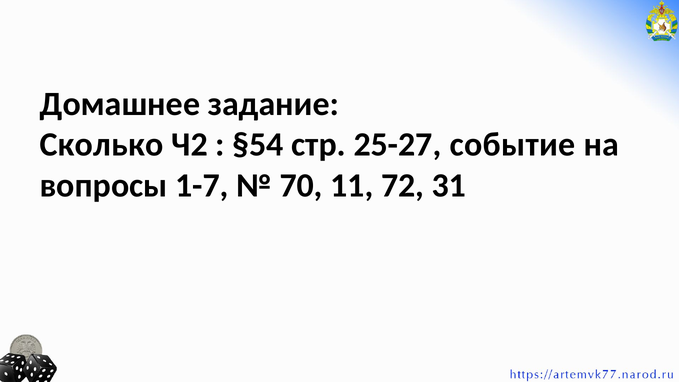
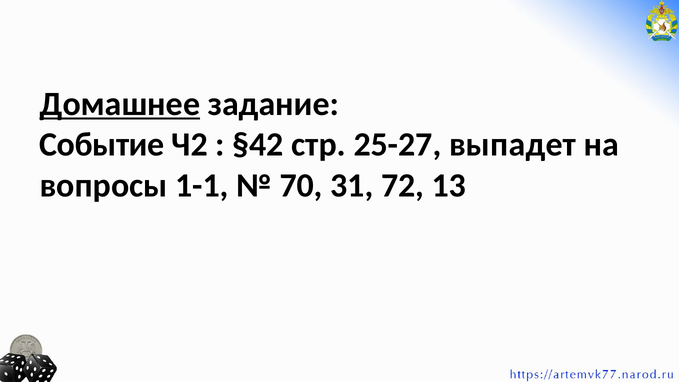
Домашнее underline: none -> present (120, 104)
Сколько: Сколько -> Событие (102, 145)
§54: §54 -> §42 (258, 145)
событие: событие -> выпадет (513, 145)
1-7: 1-7 -> 1-1 (202, 185)
11: 11 -> 31 (352, 185)
31: 31 -> 13 (449, 185)
